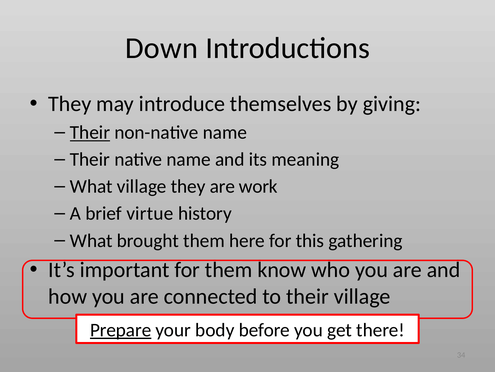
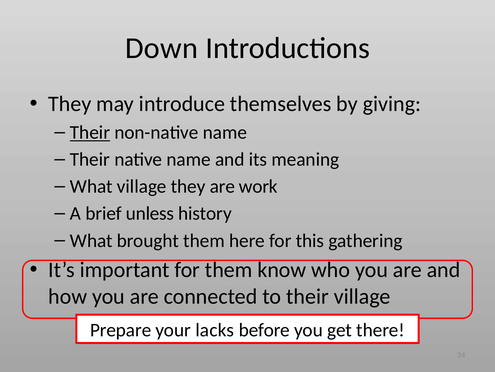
virtue: virtue -> unless (150, 213)
Prepare underline: present -> none (121, 329)
body: body -> lacks (215, 329)
